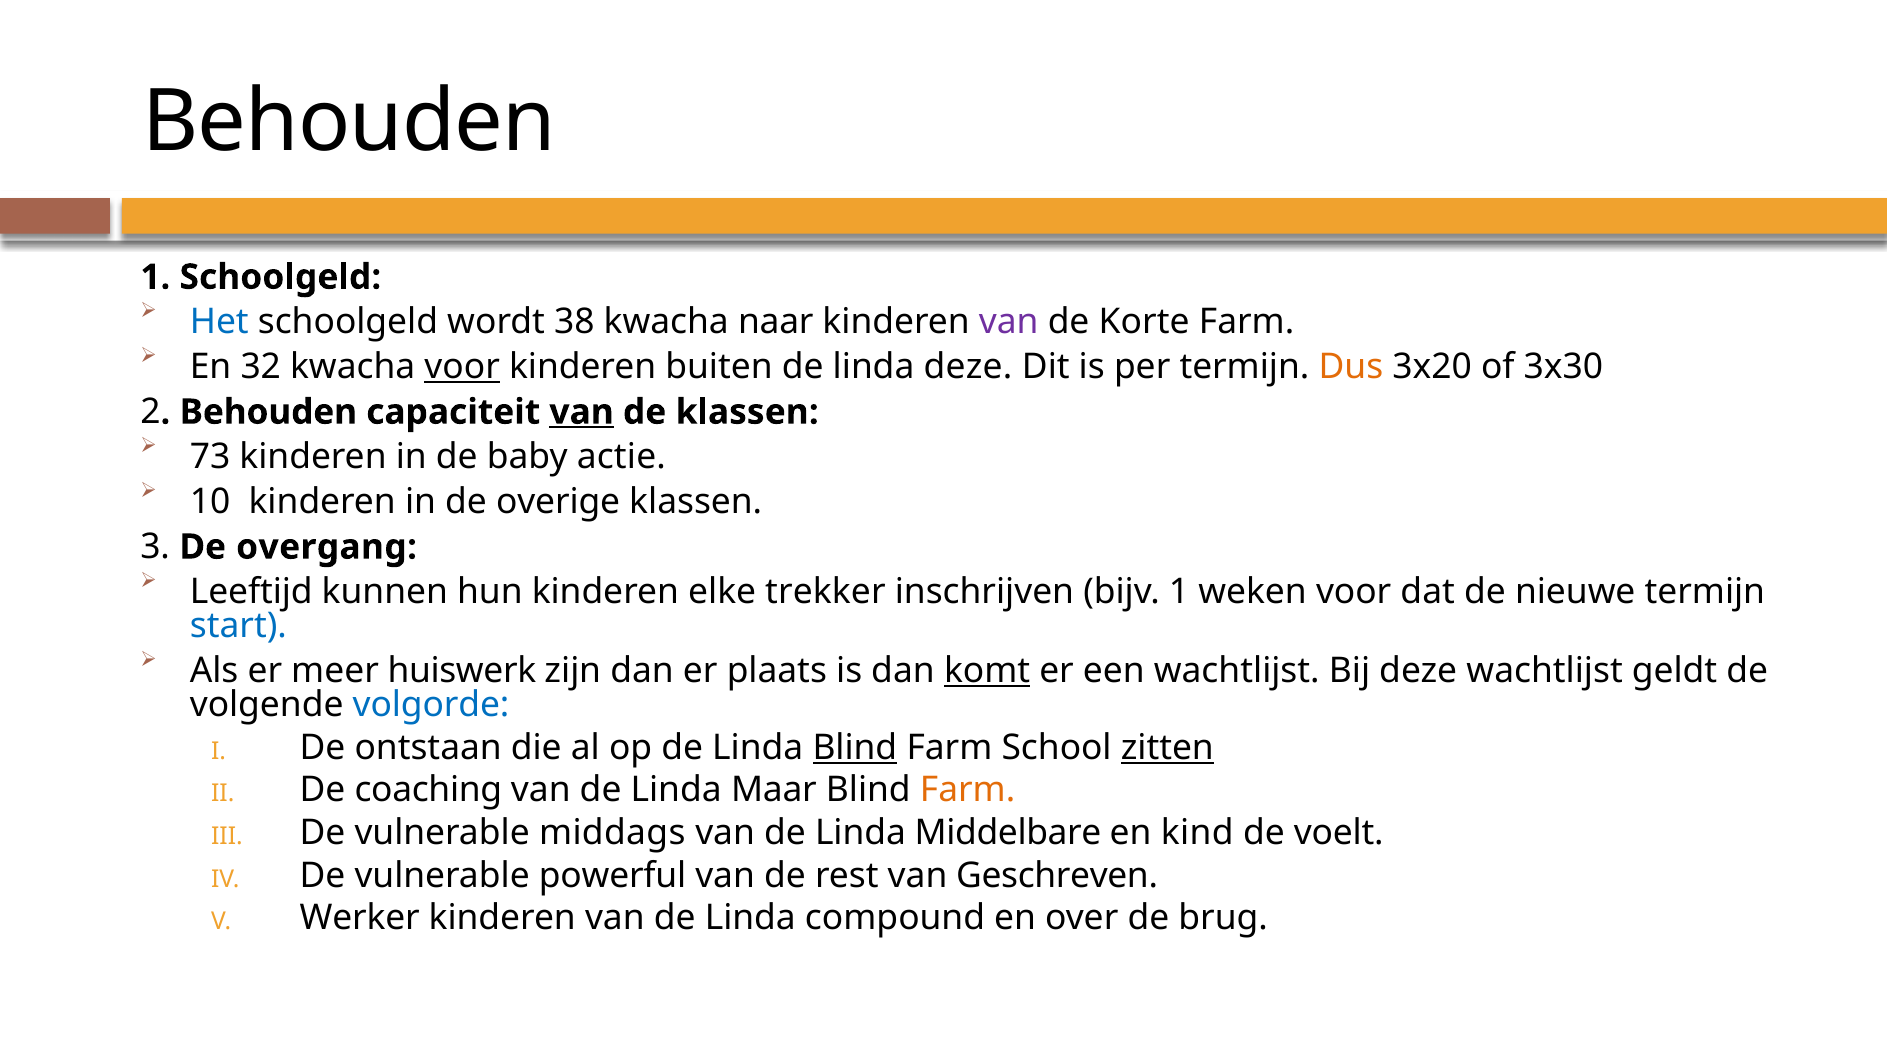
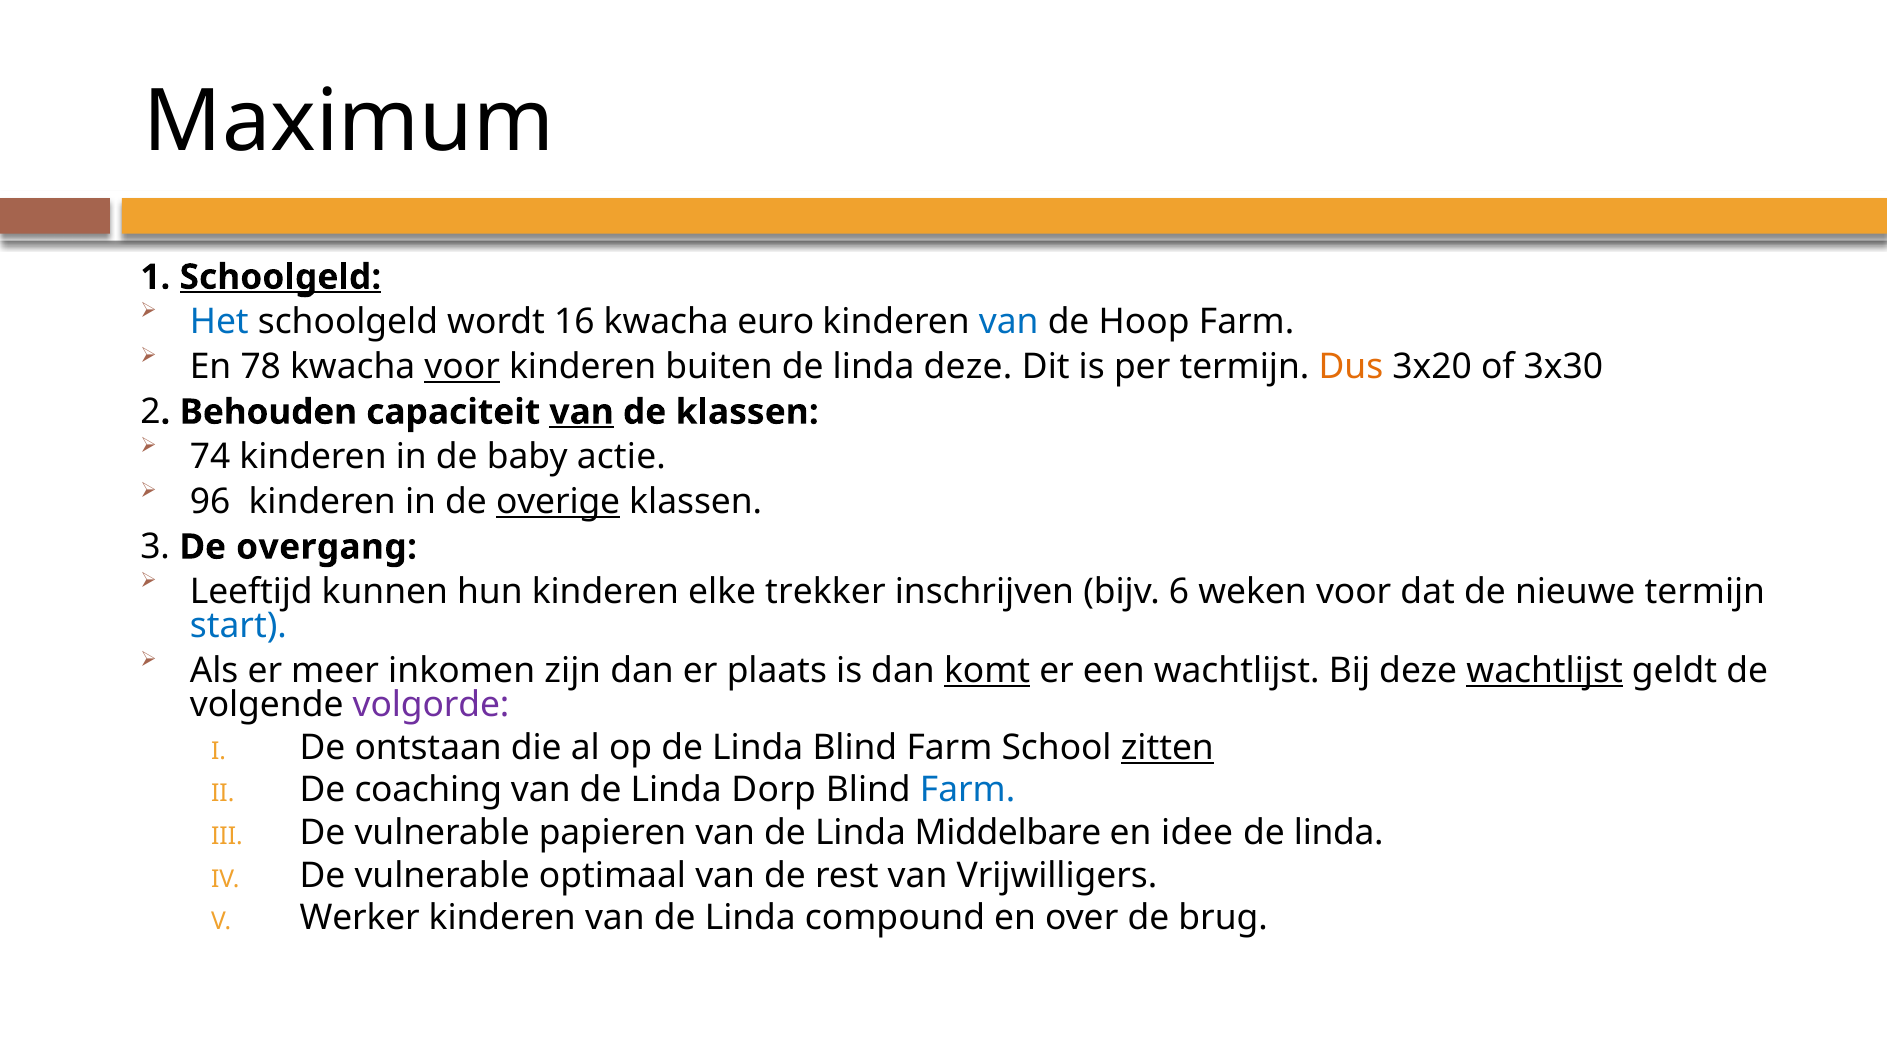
Behouden: Behouden -> Maximum (349, 122)
Schoolgeld underline: none -> present (280, 277)
38: 38 -> 16 (574, 322)
naar: naar -> euro (776, 322)
van colour: purple -> blue (1009, 322)
Korte: Korte -> Hoop (1144, 322)
32: 32 -> 78 (261, 367)
73: 73 -> 74 (210, 457)
10: 10 -> 96 (210, 502)
overige underline: none -> present (558, 502)
bijv 1: 1 -> 6 (1179, 592)
huiswerk: huiswerk -> inkomen (462, 671)
wachtlijst underline: none -> present (1545, 671)
volgorde colour: blue -> purple (431, 705)
Blind underline: present -> none (855, 747)
Maar: Maar -> Dorp (774, 790)
Farm colour: orange -> blue (968, 790)
middags: middags -> papieren (613, 833)
kind: kind -> idee (1197, 833)
voelt: voelt -> linda (1339, 833)
powerful: powerful -> optimaal (612, 875)
Geschreven: Geschreven -> Vrijwilligers (1057, 875)
